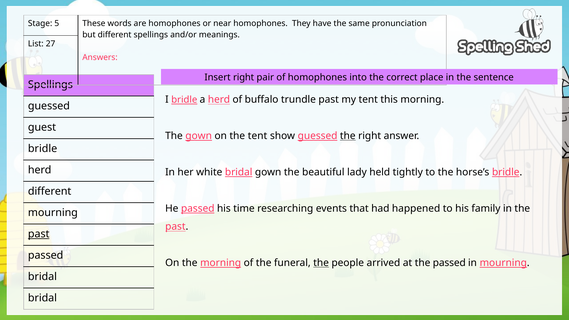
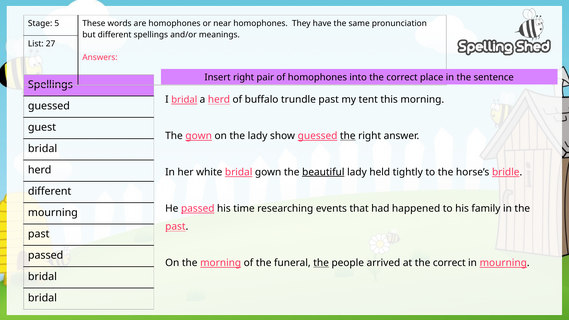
I bridle: bridle -> bridal (184, 100)
the tent: tent -> lady (258, 136)
bridle: bridle -> bridal (43, 149)
beautiful underline: none -> present (323, 172)
past underline: present -> none (39, 234)
at the passed: passed -> correct (449, 263)
